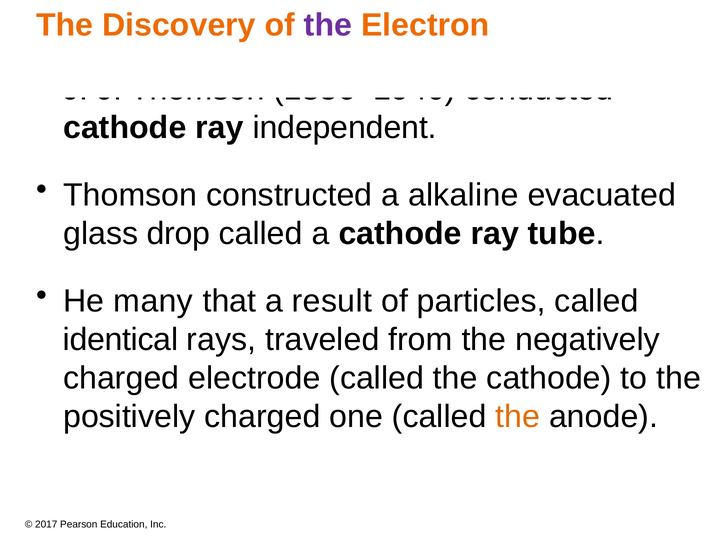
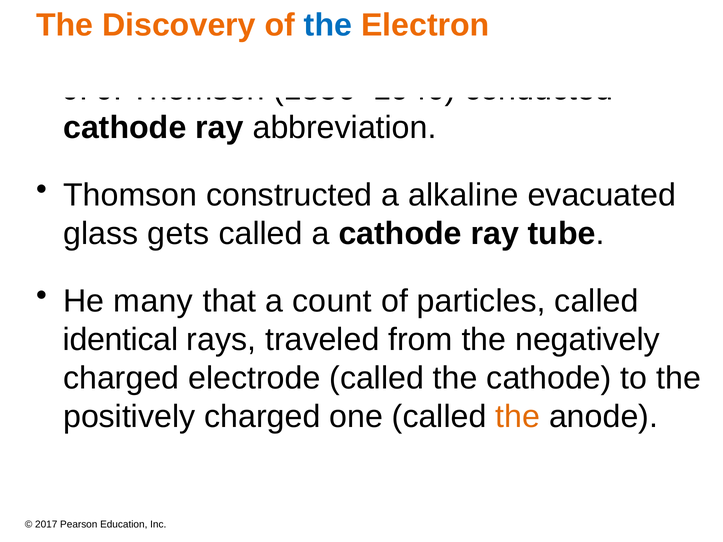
the colour: purple -> blue (328, 25)
independent: independent -> abbreviation (345, 128)
drop: drop -> gets (178, 234)
result: result -> count (332, 301)
